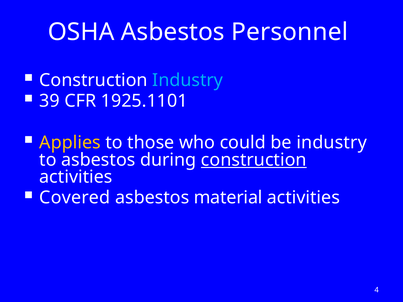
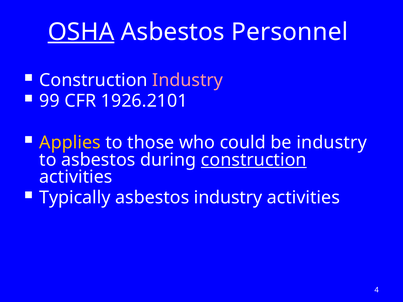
OSHA underline: none -> present (81, 32)
Industry colour: light blue -> pink (188, 80)
39: 39 -> 99 (50, 101)
1925.1101: 1925.1101 -> 1926.2101 (144, 101)
Covered: Covered -> Typically (75, 198)
asbestos material: material -> industry (228, 198)
